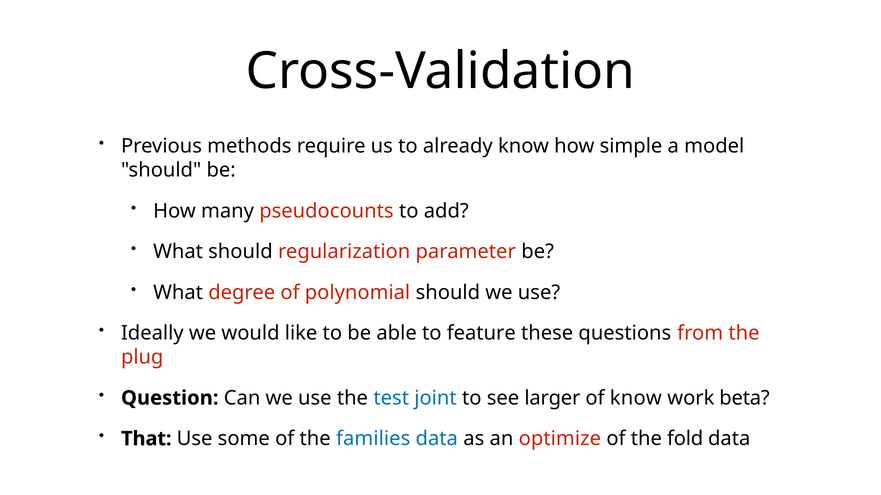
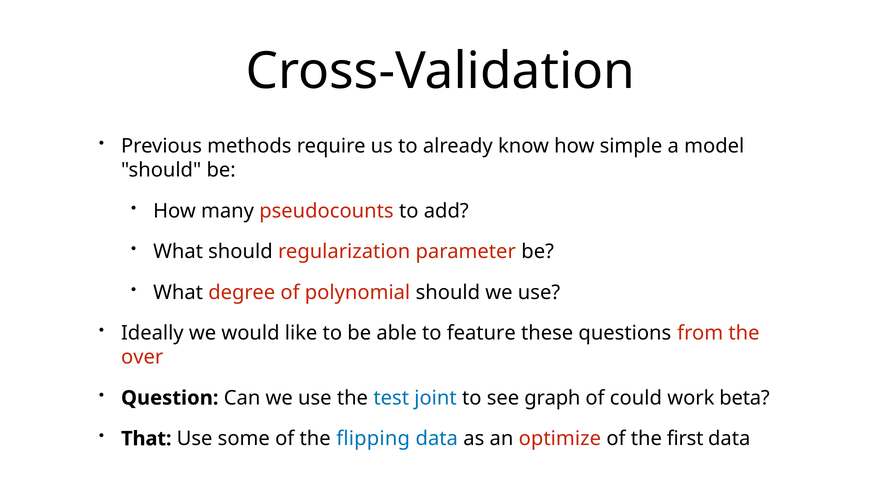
plug: plug -> over (142, 358)
larger: larger -> graph (552, 398)
of know: know -> could (636, 398)
families: families -> flipping (373, 439)
fold: fold -> first (685, 439)
